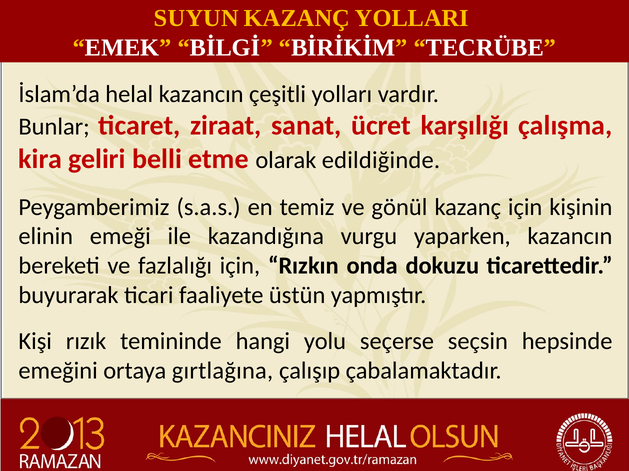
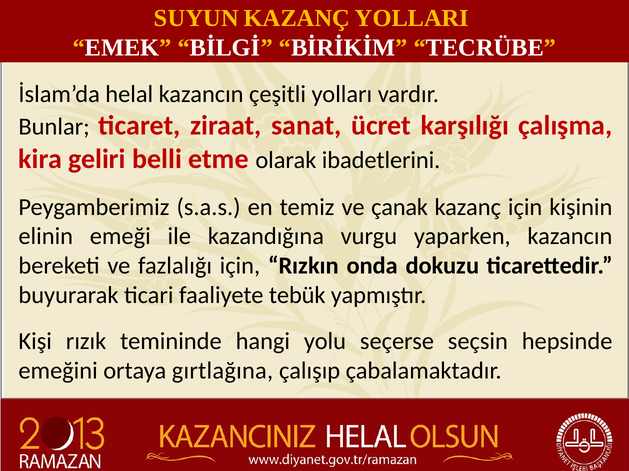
edildiğinde: edildiğinde -> ibadetlerini (381, 161)
gönül: gönül -> çanak (400, 207)
üstün: üstün -> tebük (297, 296)
